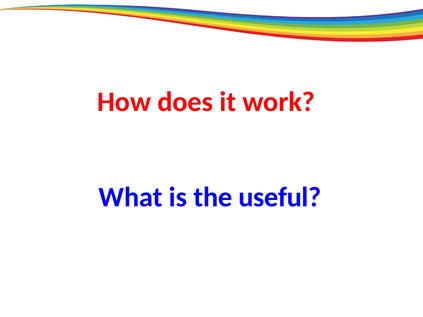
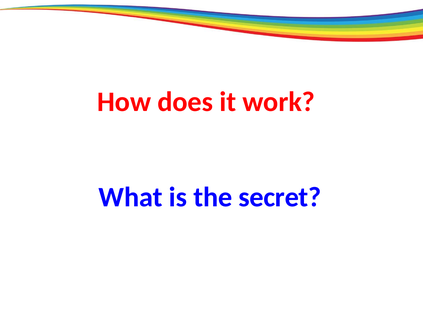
useful: useful -> secret (280, 197)
